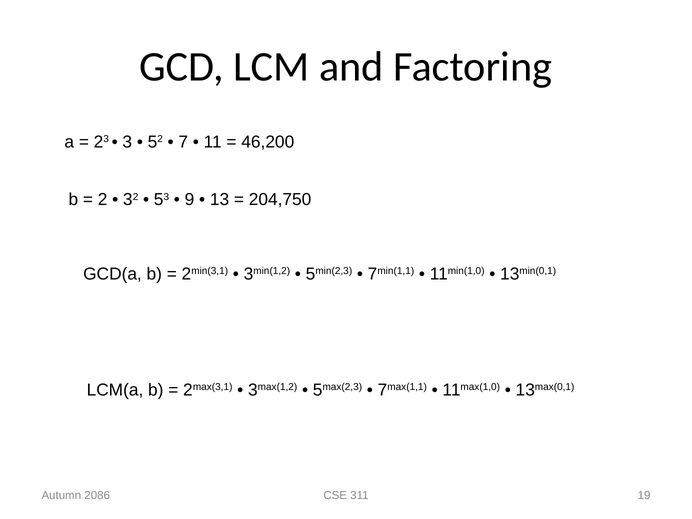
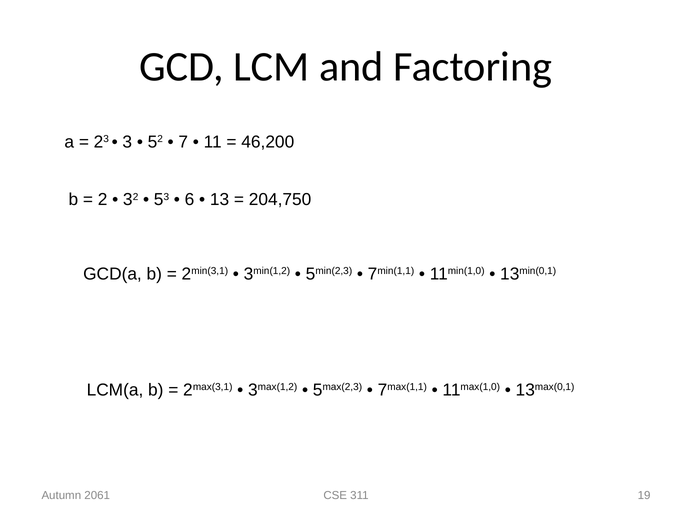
9: 9 -> 6 (189, 199)
2086: 2086 -> 2061 (97, 496)
